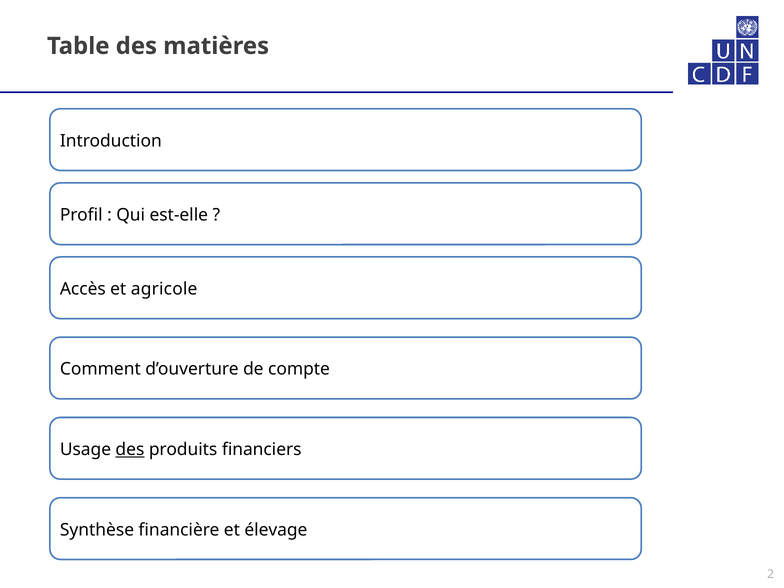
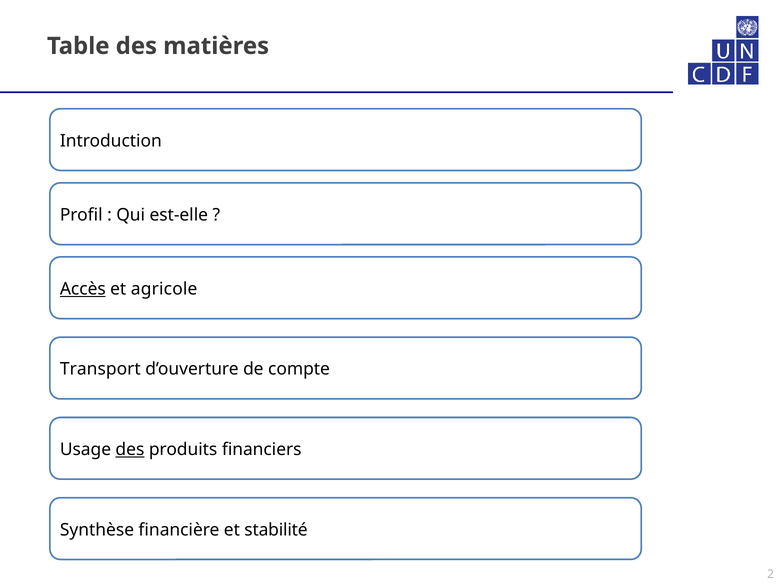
Accès underline: none -> present (83, 289)
Comment: Comment -> Transport (100, 369)
élevage: élevage -> stabilité (276, 530)
